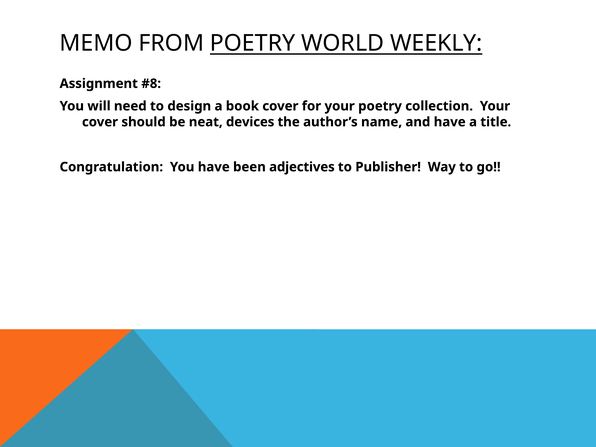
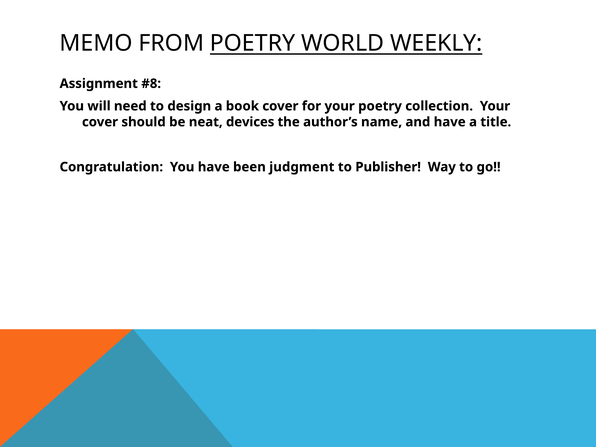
adjectives: adjectives -> judgment (302, 167)
